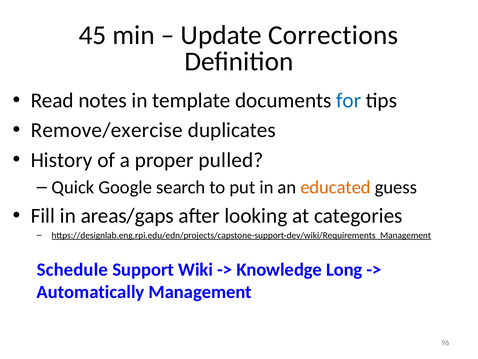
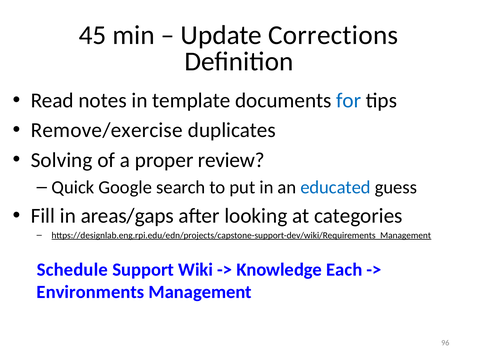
History: History -> Solving (62, 160)
pulled: pulled -> review (231, 160)
educated colour: orange -> blue (336, 187)
Long: Long -> Each (344, 269)
Automatically: Automatically -> Environments (90, 291)
